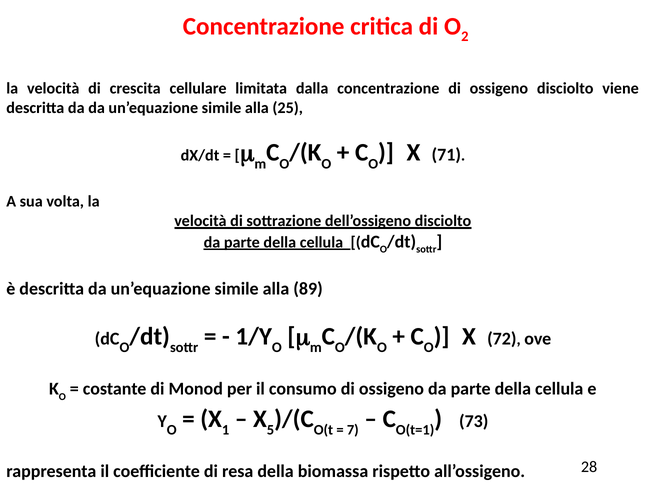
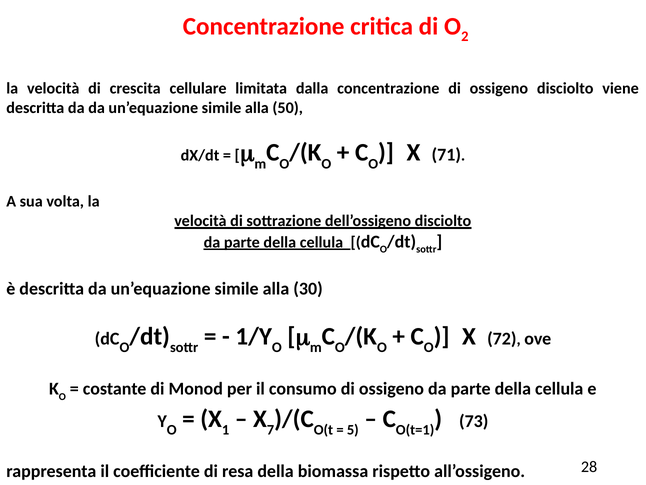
25: 25 -> 50 (288, 108)
89: 89 -> 30 (308, 288)
5: 5 -> 7 (271, 430)
7: 7 -> 5 (353, 430)
